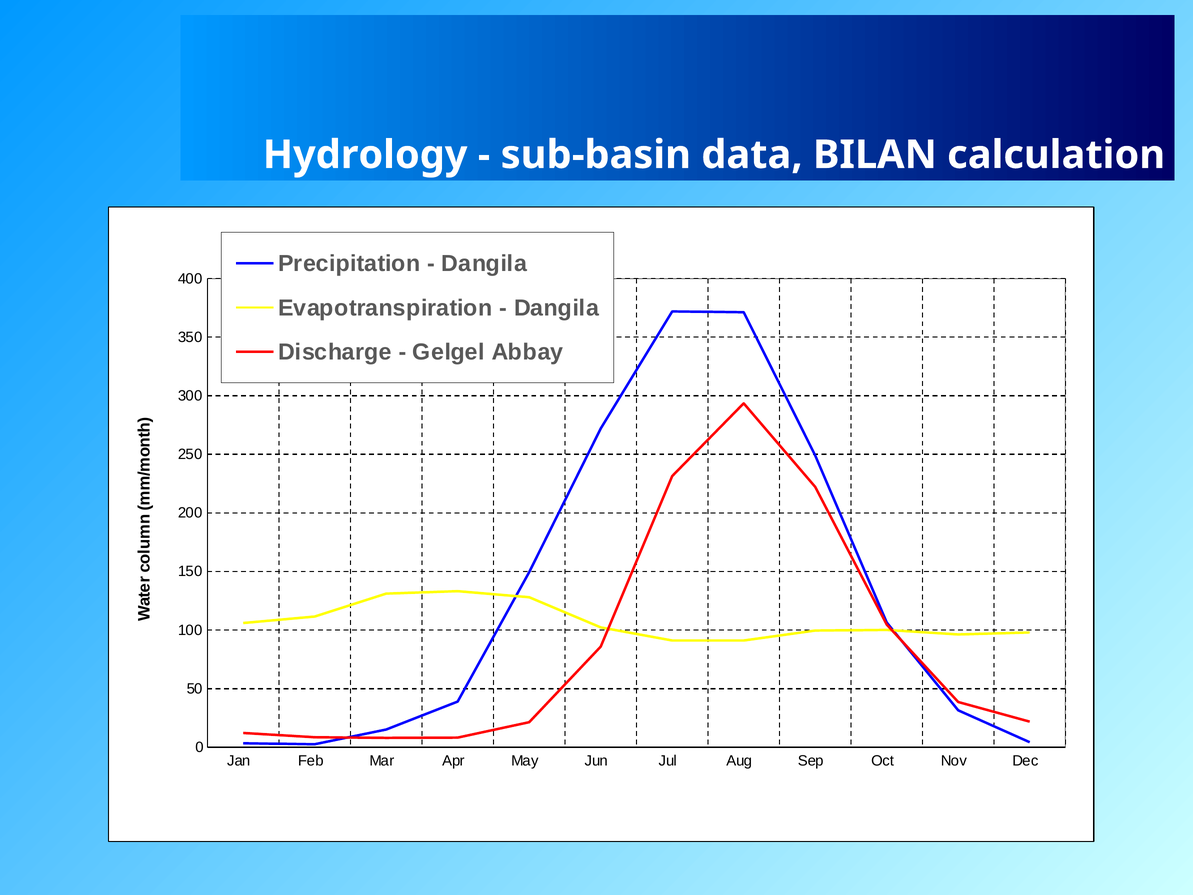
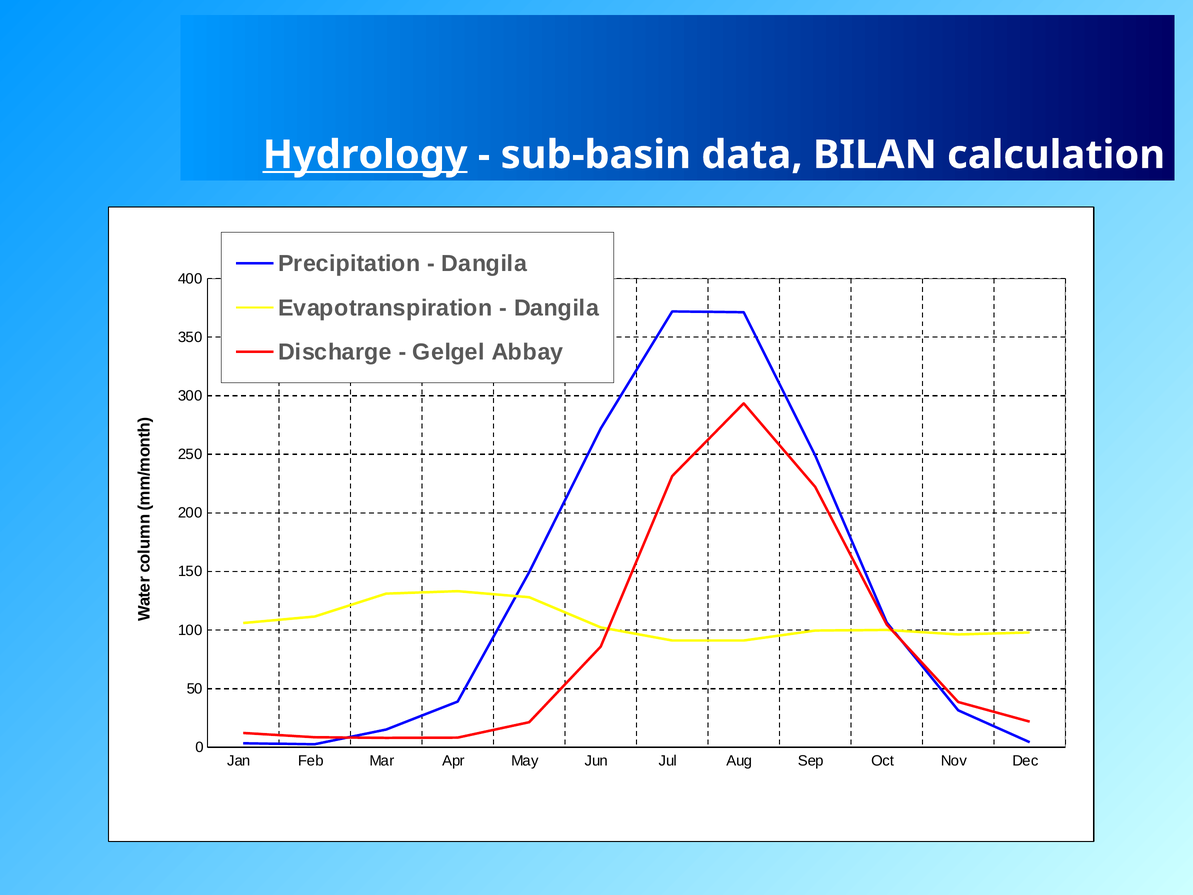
Hydrology underline: none -> present (365, 155)
